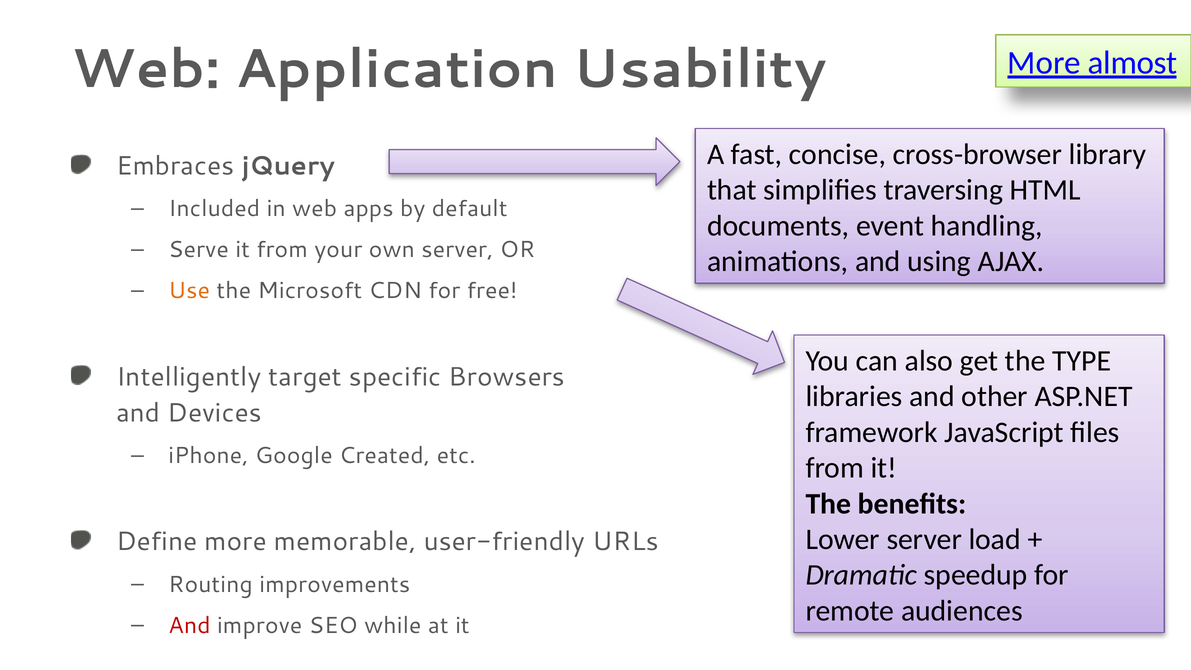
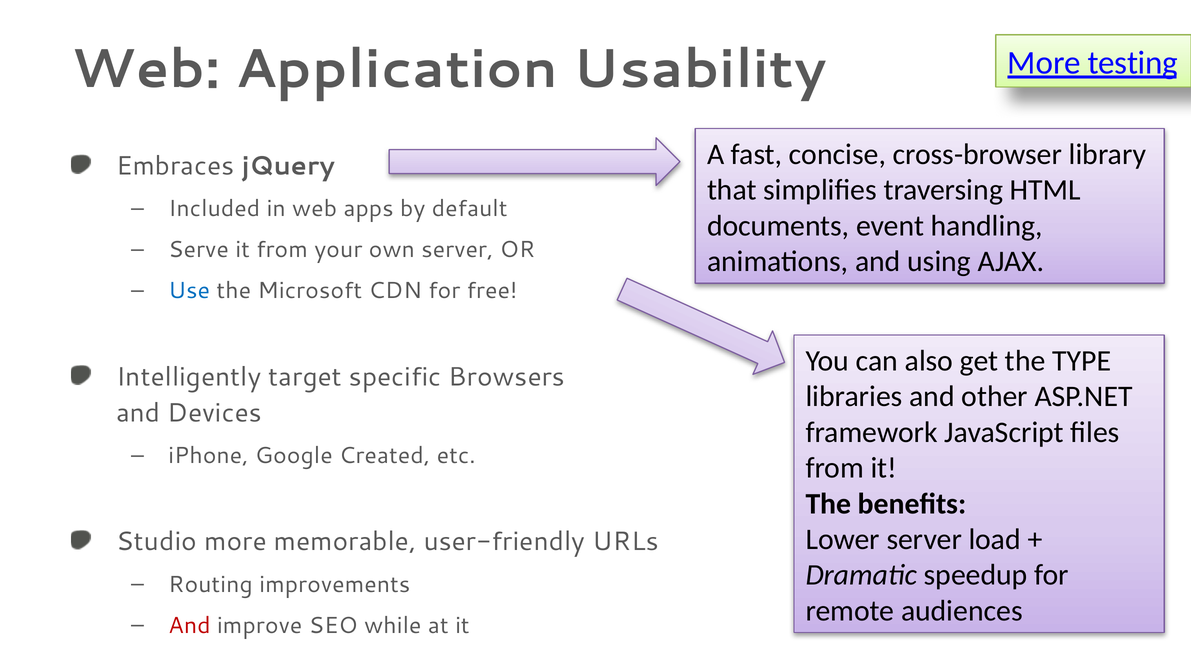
almost: almost -> testing (1133, 63)
Use colour: orange -> blue (189, 291)
Define: Define -> Studio (157, 542)
